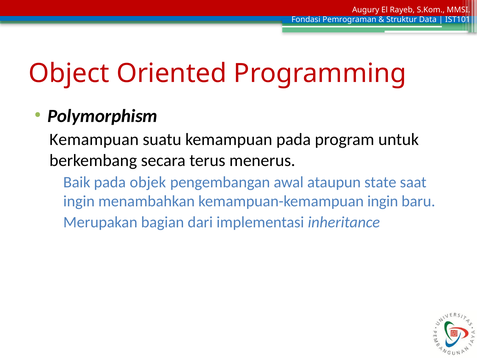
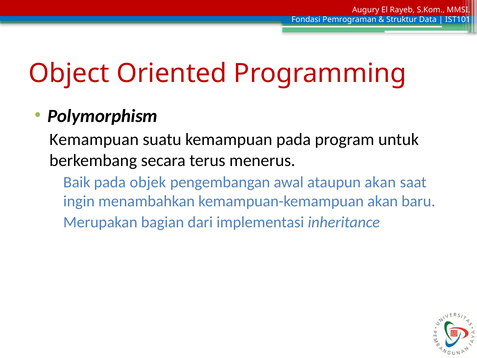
ataupun state: state -> akan (380, 182)
kemampuan-kemampuan ingin: ingin -> akan (383, 201)
